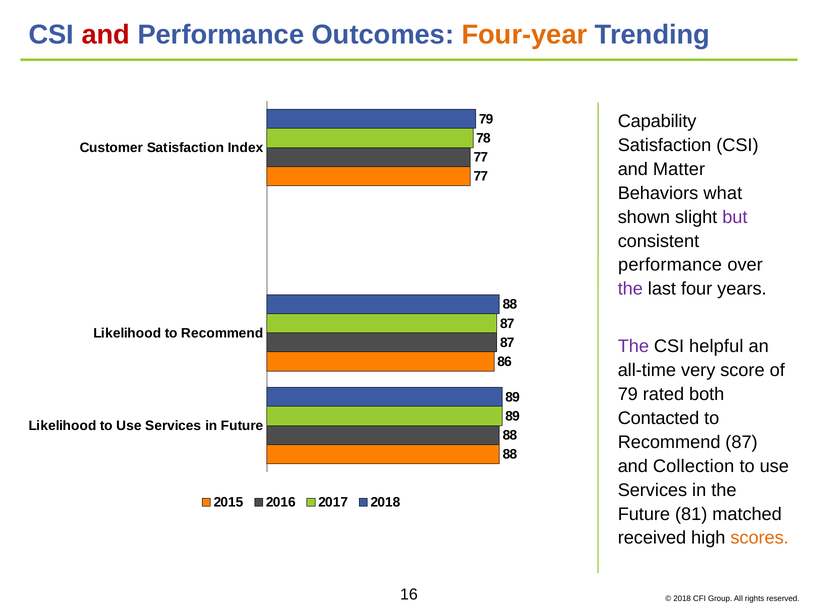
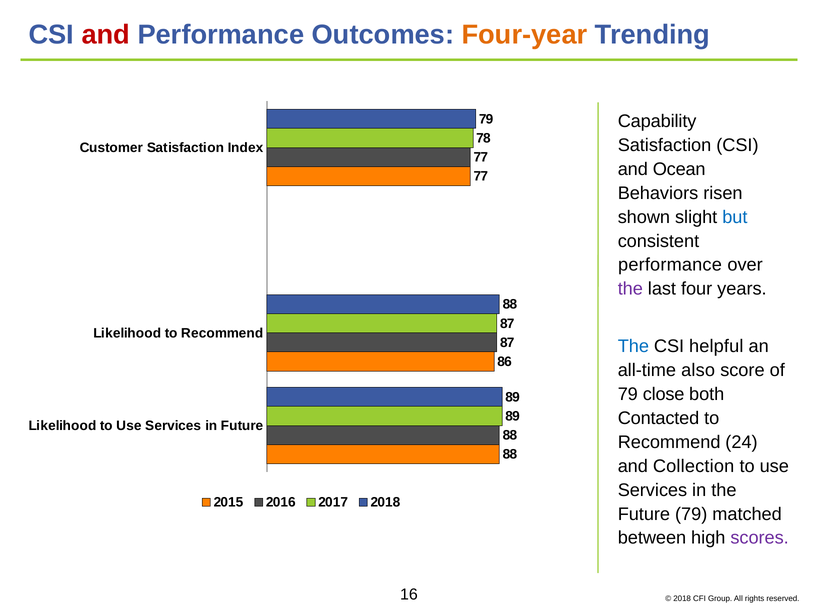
Matter: Matter -> Ocean (679, 169)
what: what -> risen (723, 193)
but colour: purple -> blue (735, 217)
The colour: purple -> blue (633, 346)
very: very -> also (698, 370)
rated: rated -> close (664, 394)
Recommend 87: 87 -> 24 (742, 442)
81: 81 -> 79 (691, 514)
received: received -> between (652, 538)
scores colour: orange -> purple (760, 538)
